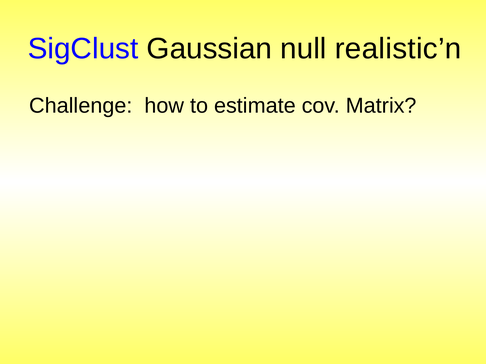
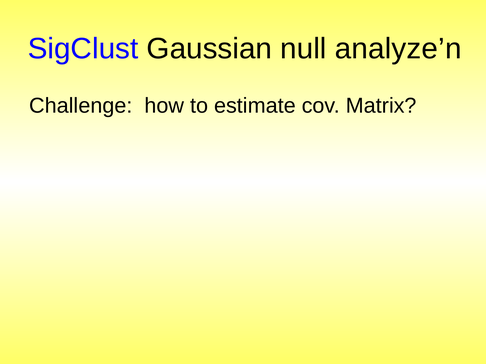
realistic’n: realistic’n -> analyze’n (398, 49)
